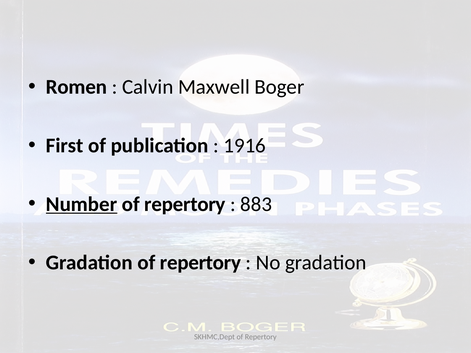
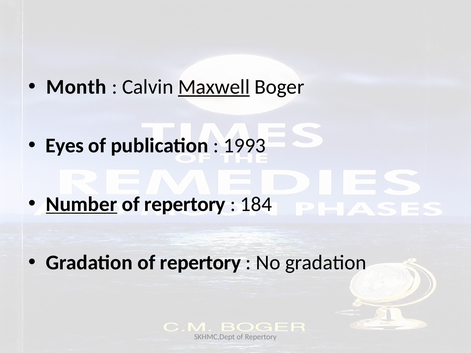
Romen: Romen -> Month (76, 87)
Maxwell underline: none -> present (214, 87)
First: First -> Eyes (65, 146)
1916: 1916 -> 1993 (245, 146)
883: 883 -> 184 (256, 204)
